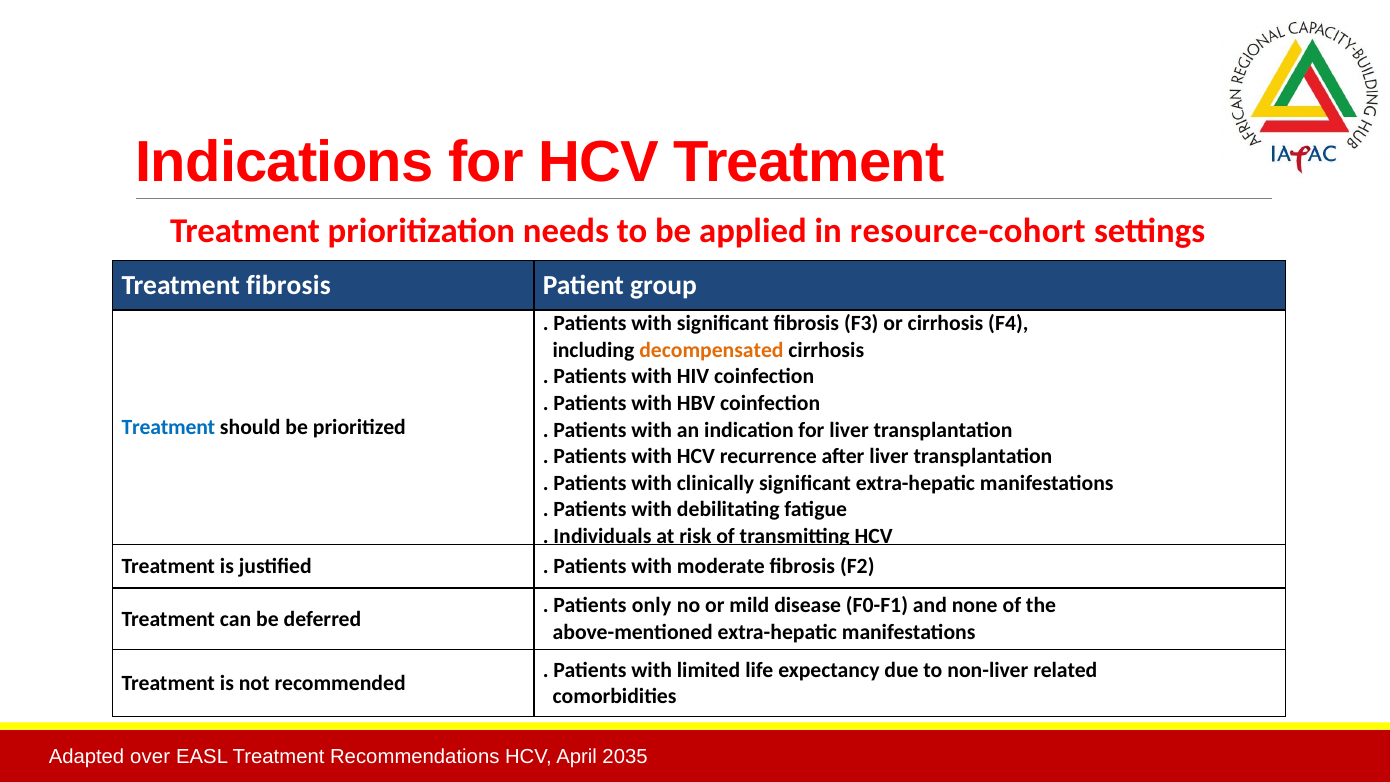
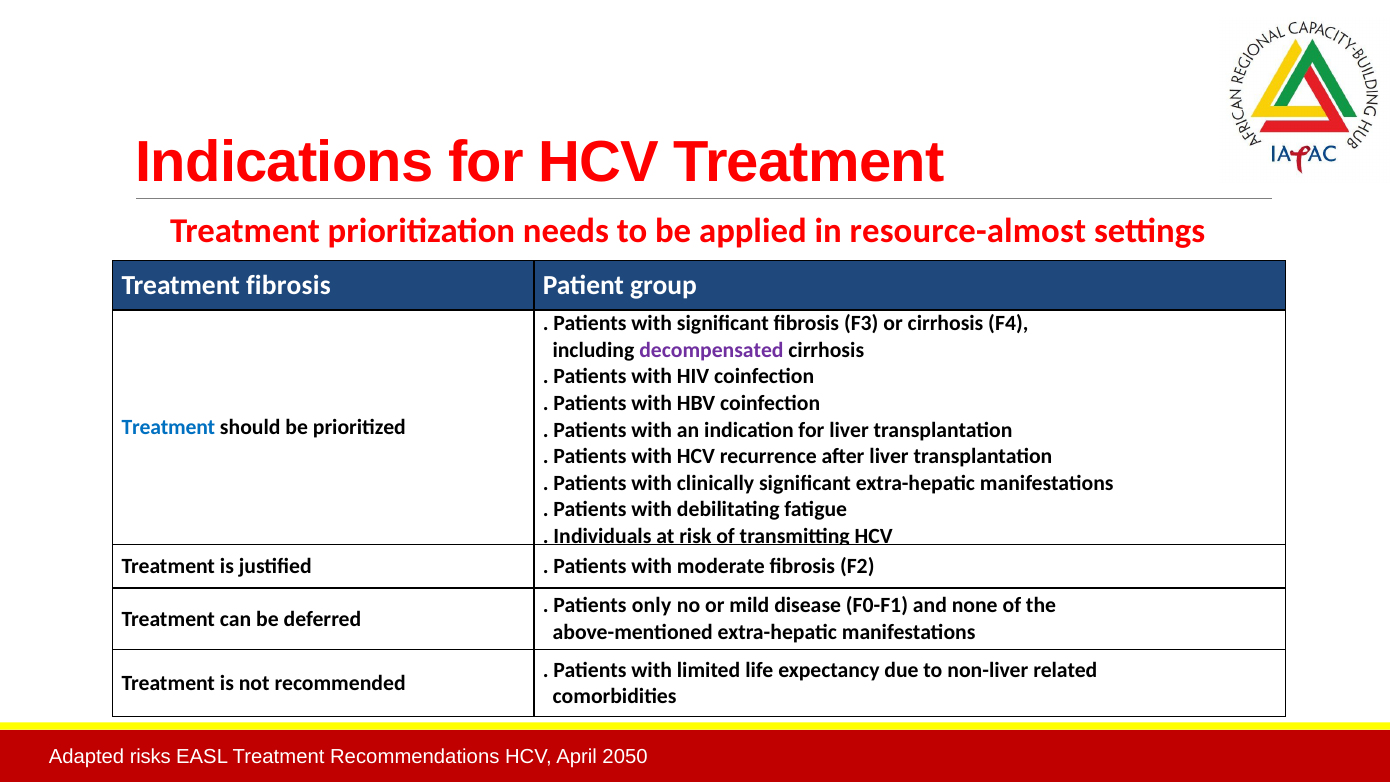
resource-cohort: resource-cohort -> resource-almost (968, 231)
decompensated colour: orange -> purple (711, 350)
over: over -> risks (150, 757)
2035: 2035 -> 2050 (625, 757)
